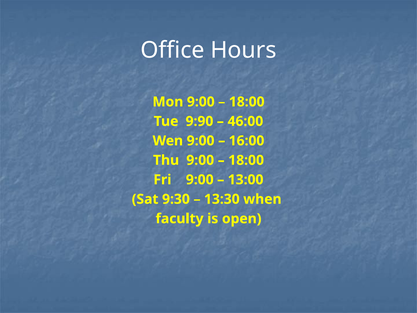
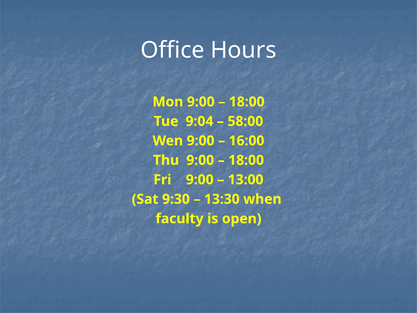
9:90: 9:90 -> 9:04 (199, 121)
46:00: 46:00 -> 58:00 (245, 121)
